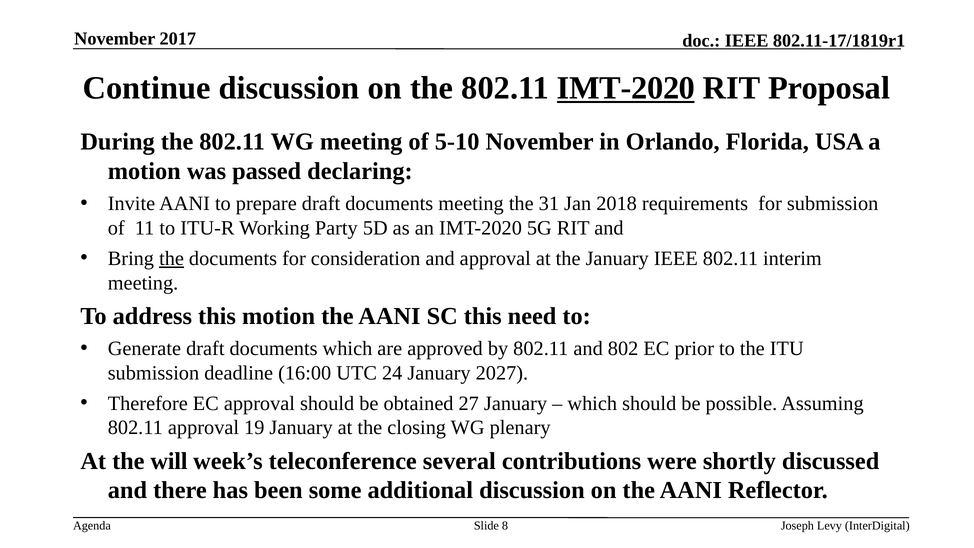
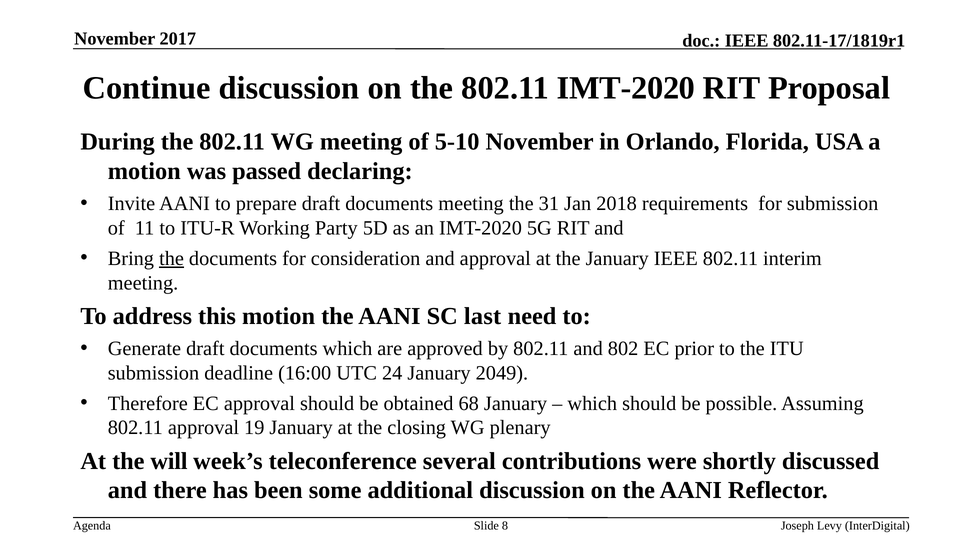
IMT-2020 underline: present -> none (626, 88)
SC this: this -> last (483, 316)
2027: 2027 -> 2049 (502, 373)
27: 27 -> 68 (469, 403)
